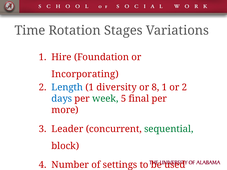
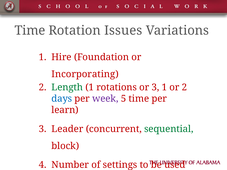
Stages: Stages -> Issues (123, 30)
Length colour: blue -> green (67, 88)
diversity: diversity -> rotations (117, 88)
or 8: 8 -> 3 (155, 88)
week colour: green -> purple (105, 99)
5 final: final -> time (139, 99)
more: more -> learn (65, 110)
